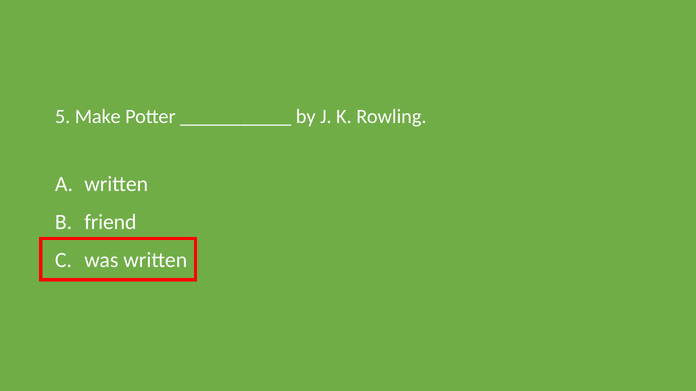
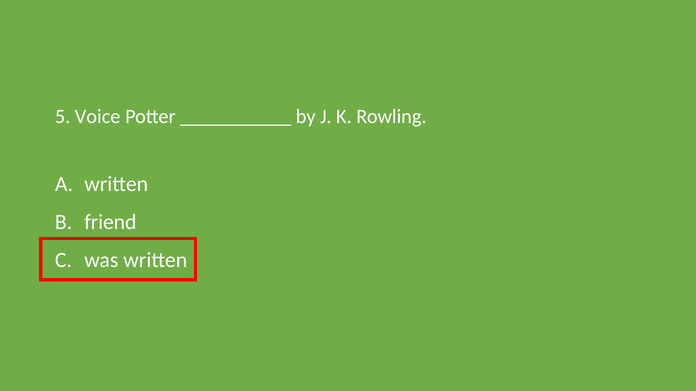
Make: Make -> Voice (98, 117)
